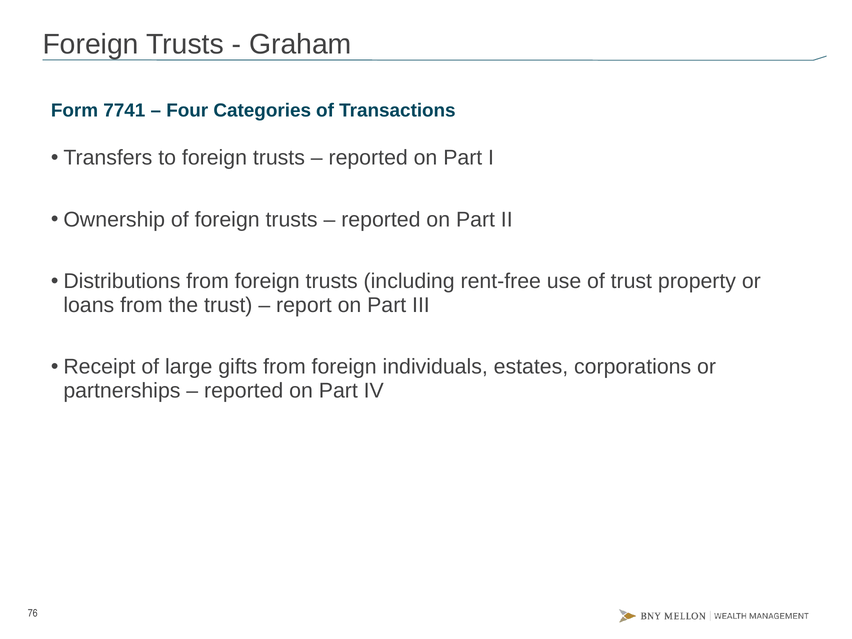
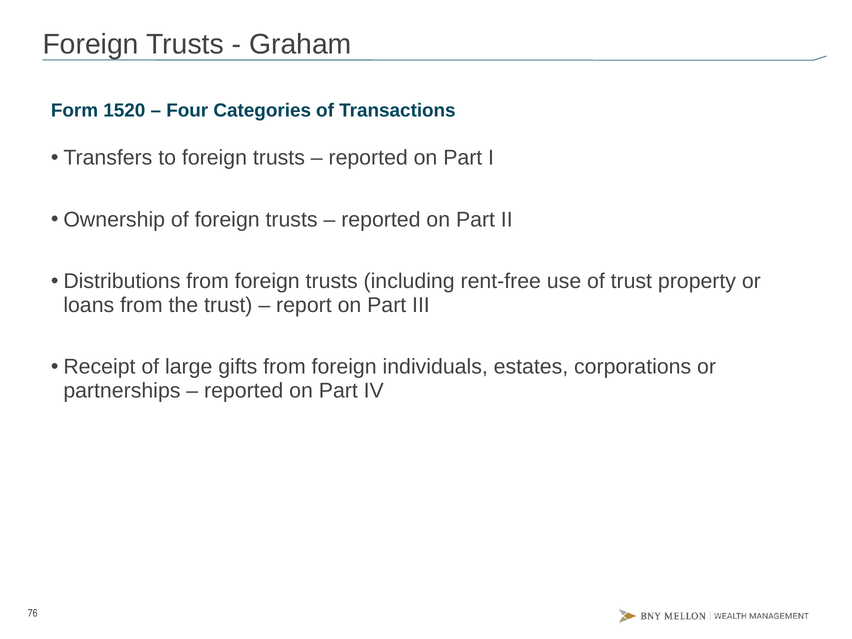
7741: 7741 -> 1520 (124, 111)
